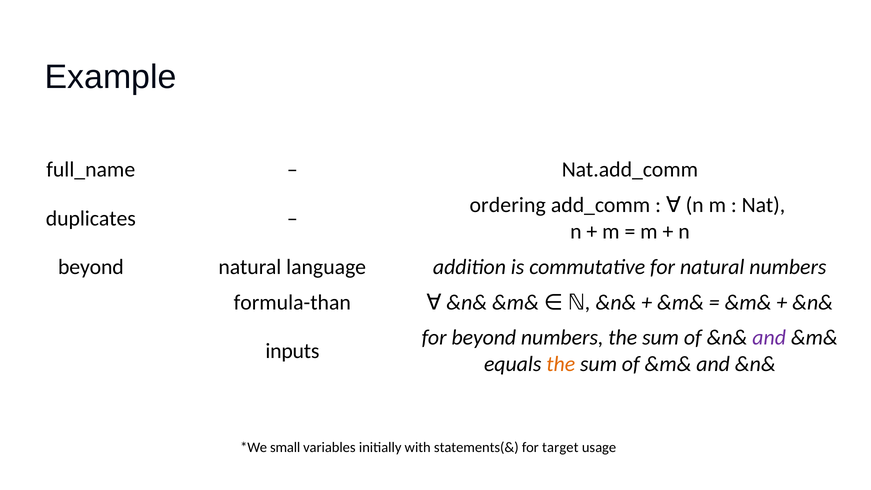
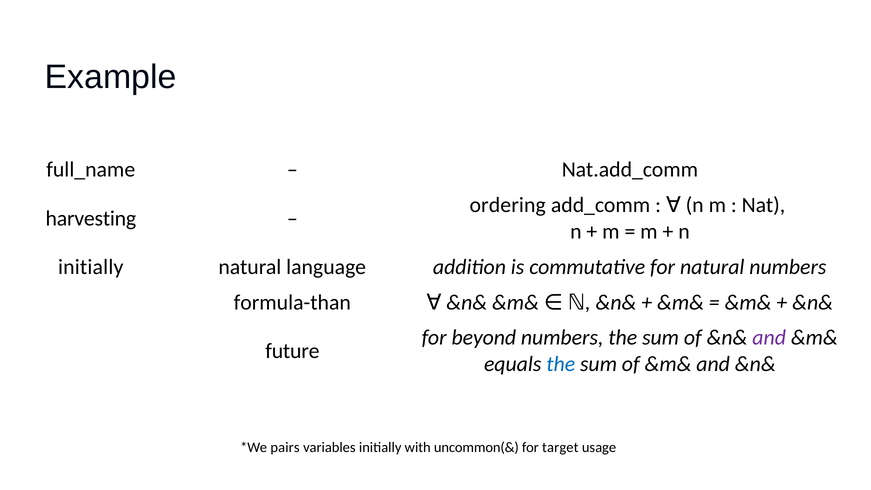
duplicates: duplicates -> harvesting (91, 218)
beyond: beyond -> initially (91, 267)
inputs: inputs -> future (292, 351)
the colour: orange -> blue (561, 364)
small: small -> pairs (285, 448)
statements(&: statements(& -> uncommon(& (476, 448)
